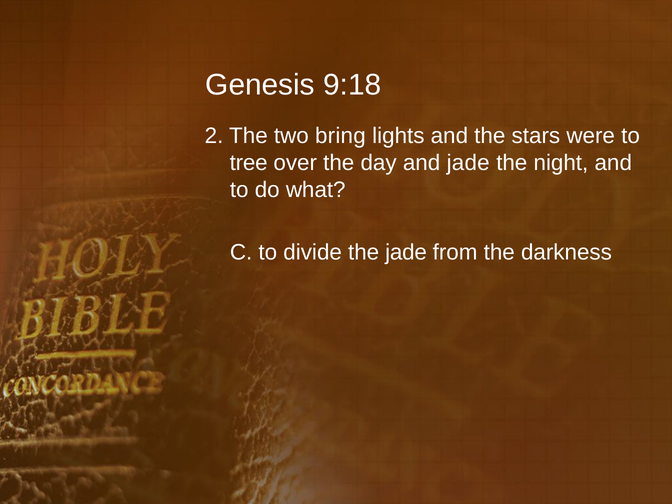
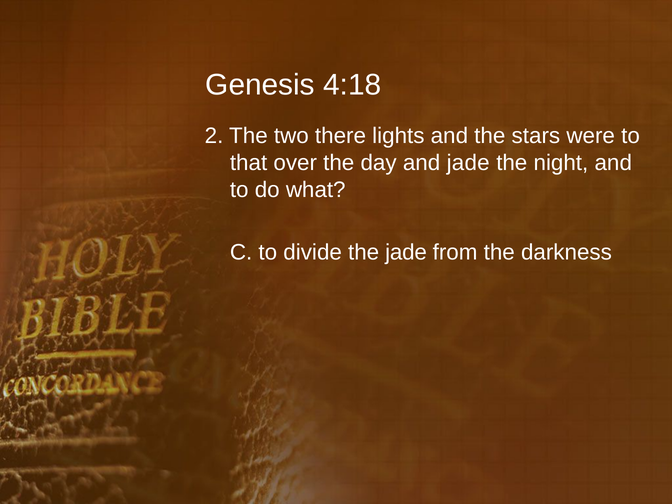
9:18: 9:18 -> 4:18 (352, 85)
bring: bring -> there (340, 136)
tree: tree -> that (249, 163)
